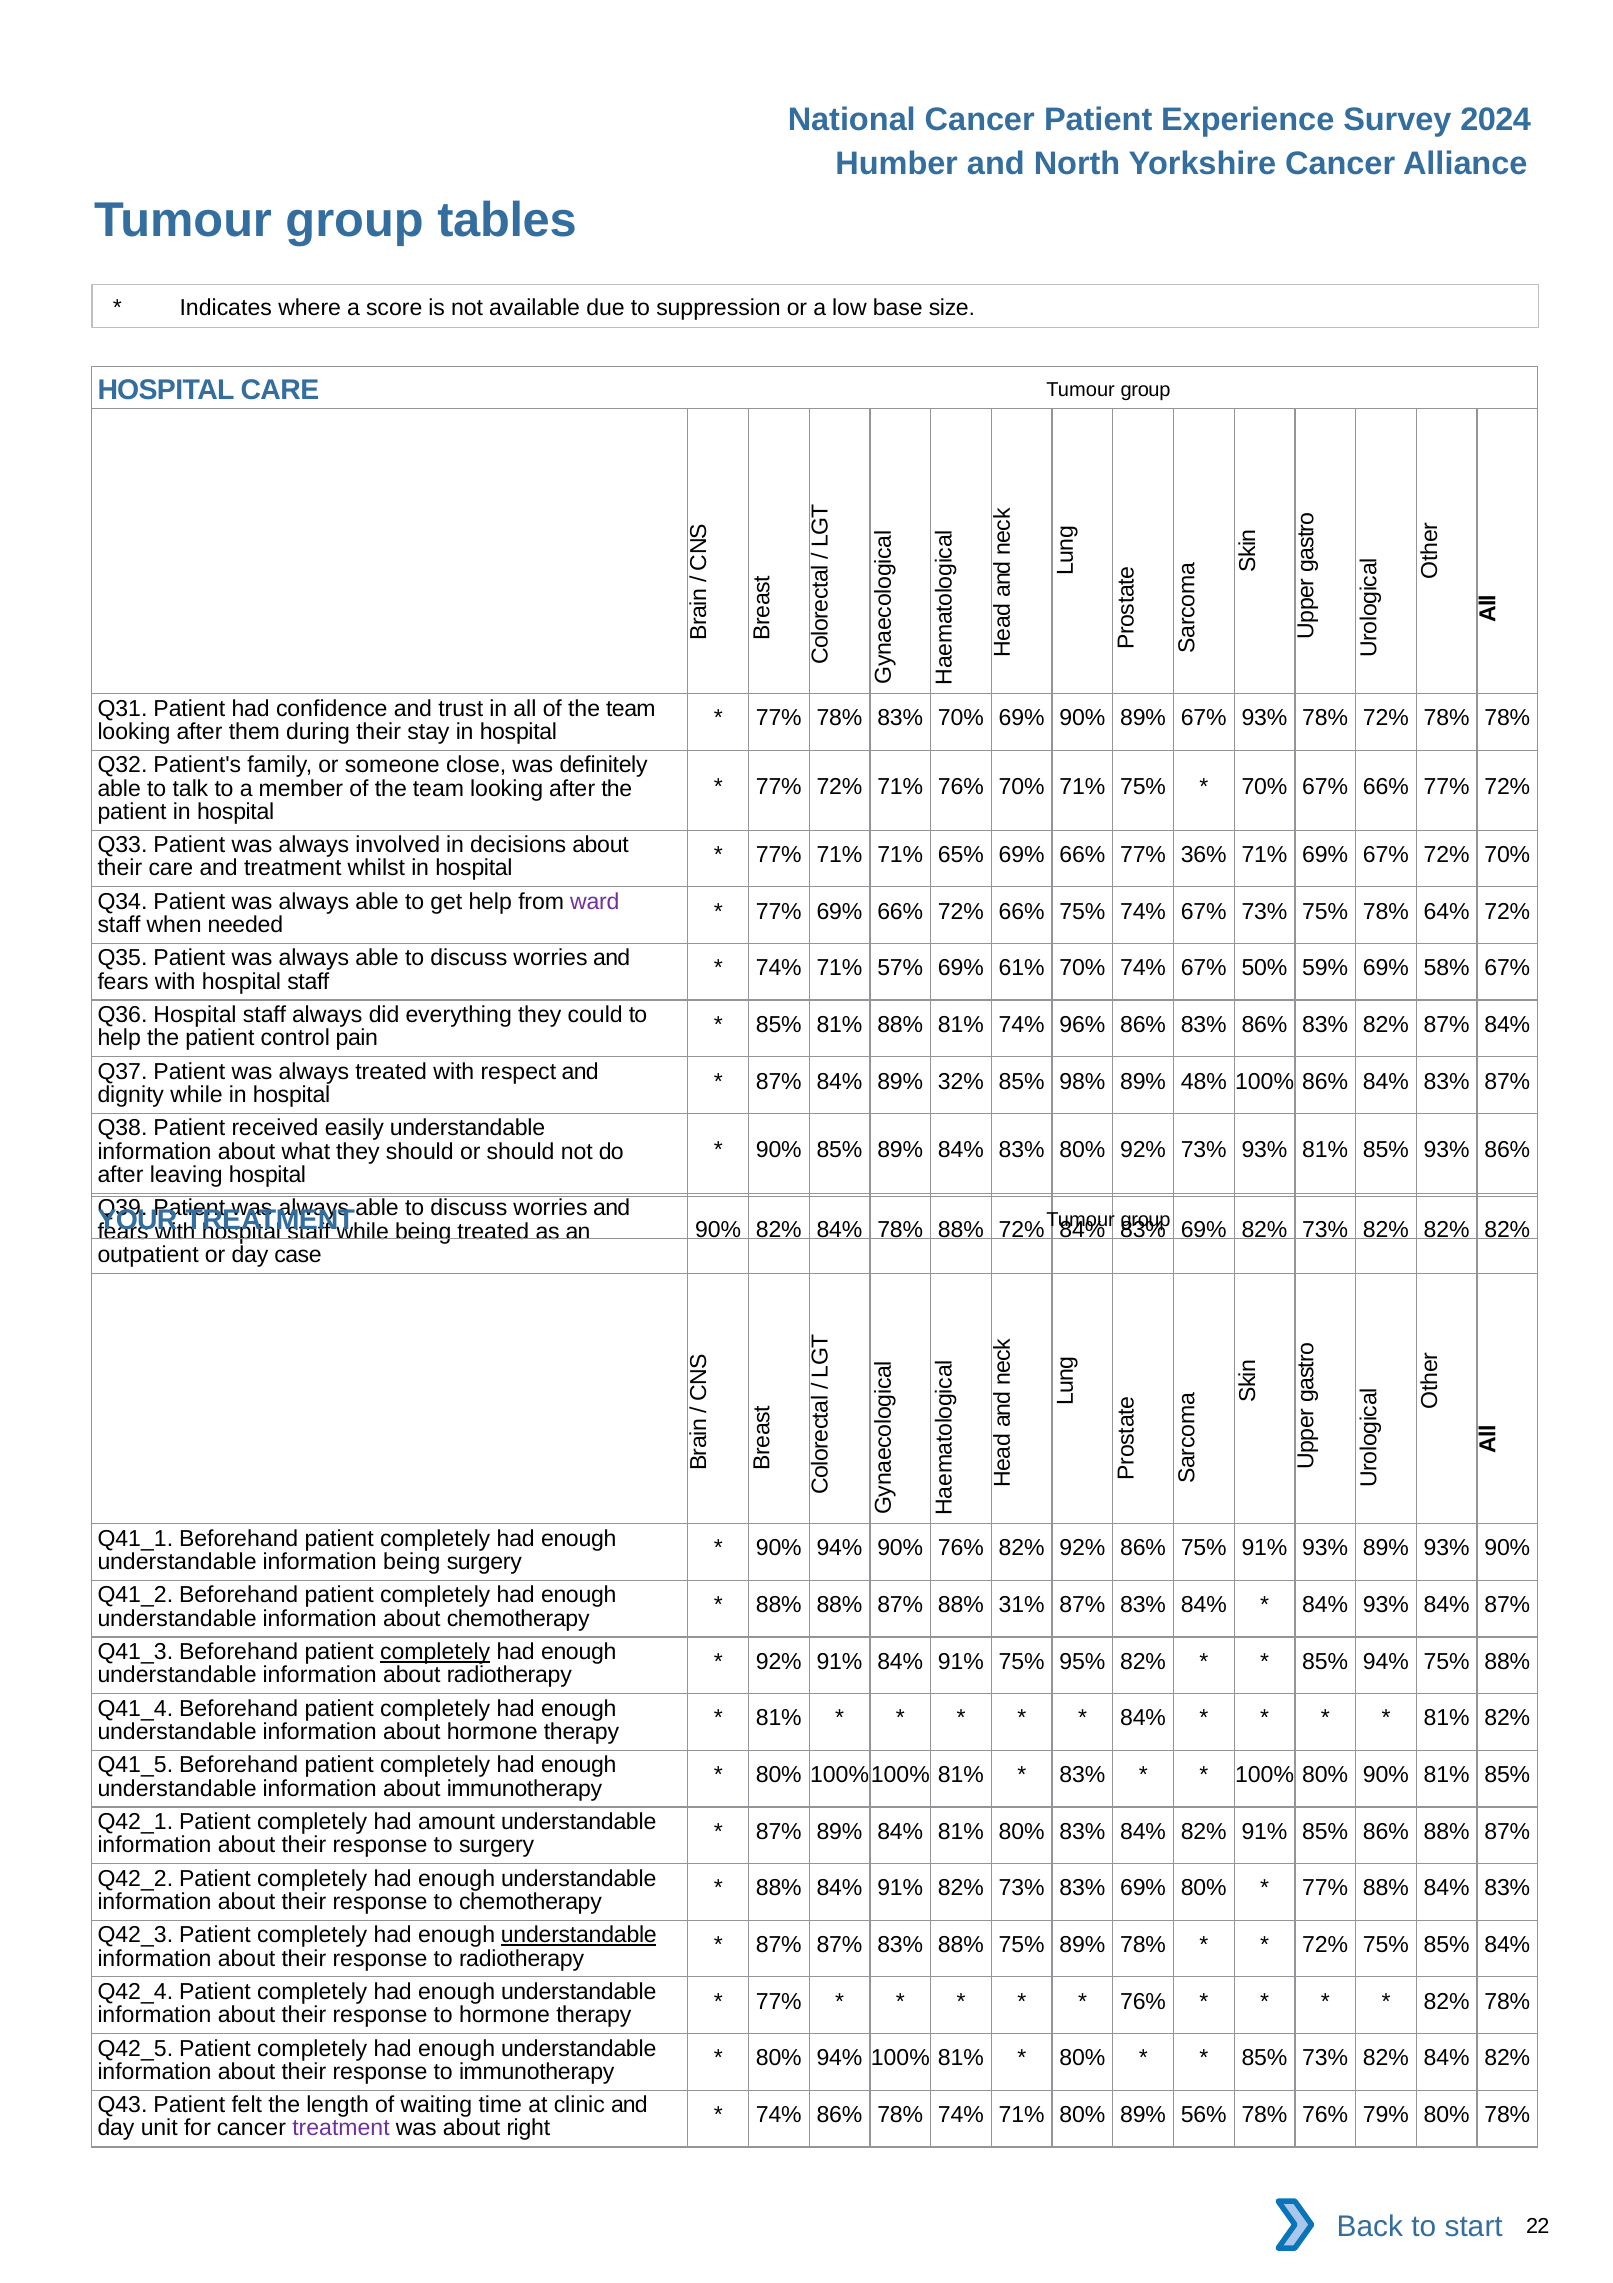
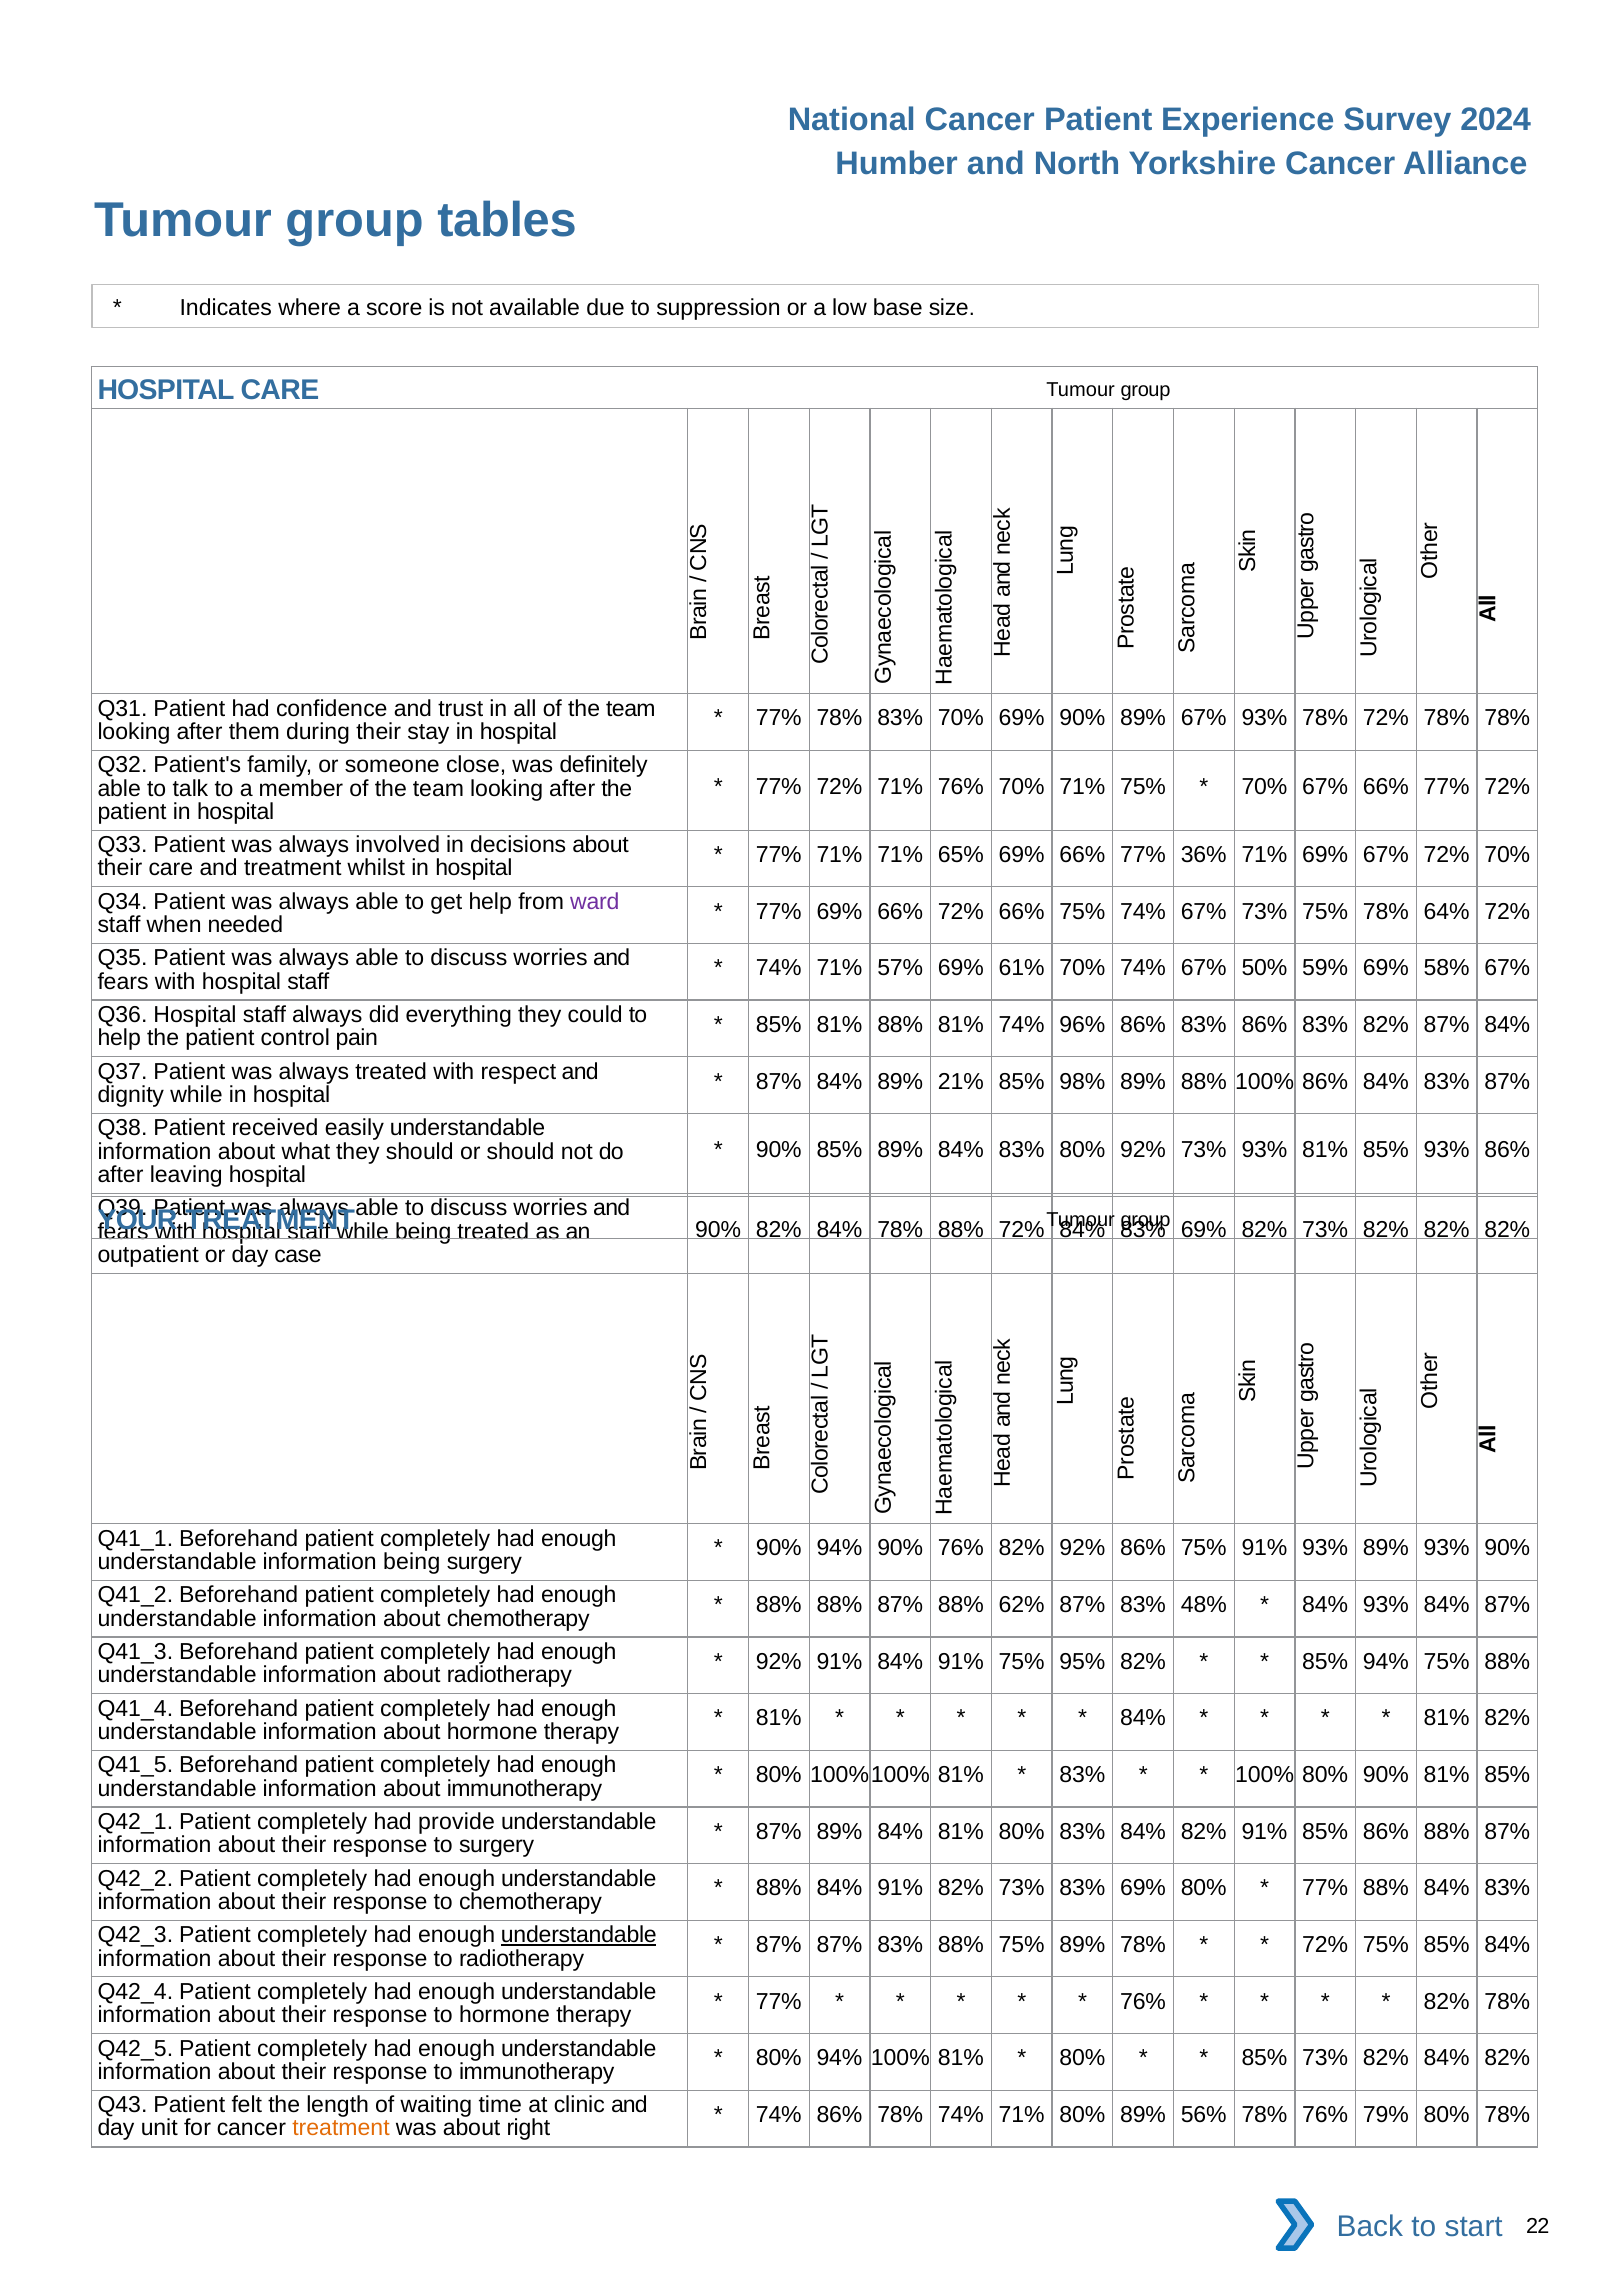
32%: 32% -> 21% (961, 1081)
89% 48%: 48% -> 88% (1204, 1081)
31%: 31% -> 62% (1022, 1605)
87% 83% 84%: 84% -> 48% (1204, 1605)
completely underline: present -> none (435, 1652)
amount: amount -> provide (457, 1822)
treatment colour: purple -> orange (341, 2128)
